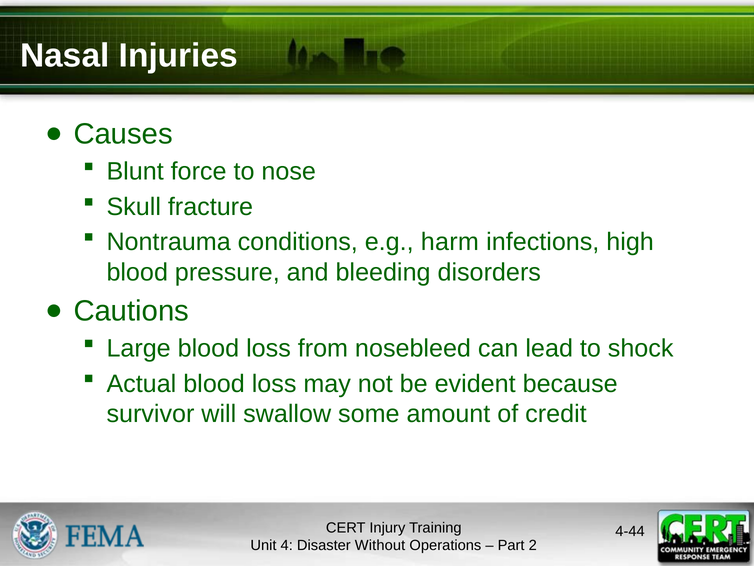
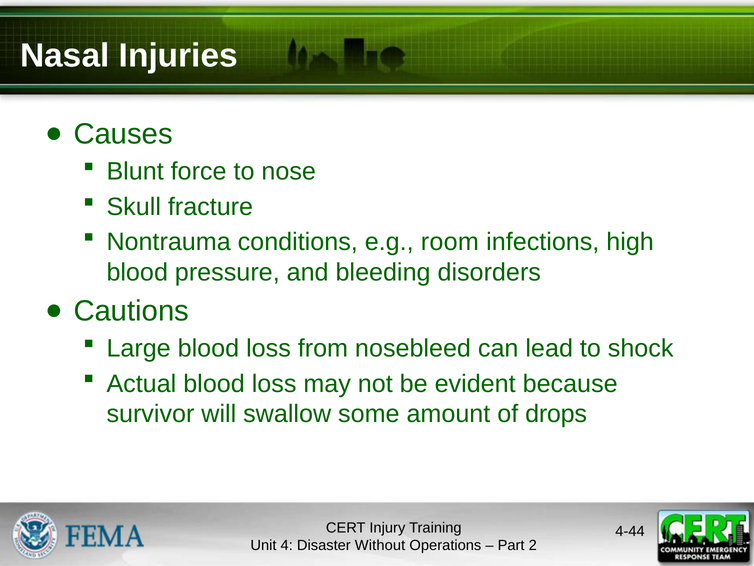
harm: harm -> room (450, 242)
credit: credit -> drops (556, 414)
